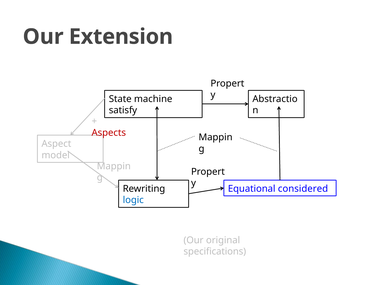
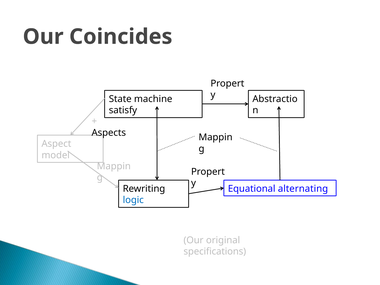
Extension: Extension -> Coincides (121, 37)
Aspects colour: red -> black (109, 133)
considered: considered -> alternating (303, 189)
